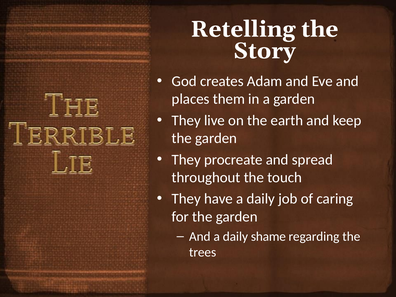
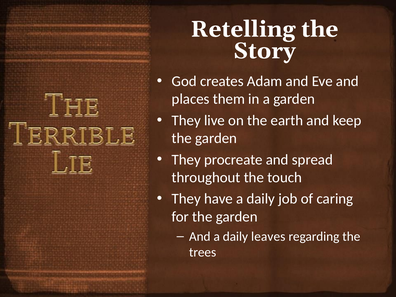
shame: shame -> leaves (268, 236)
